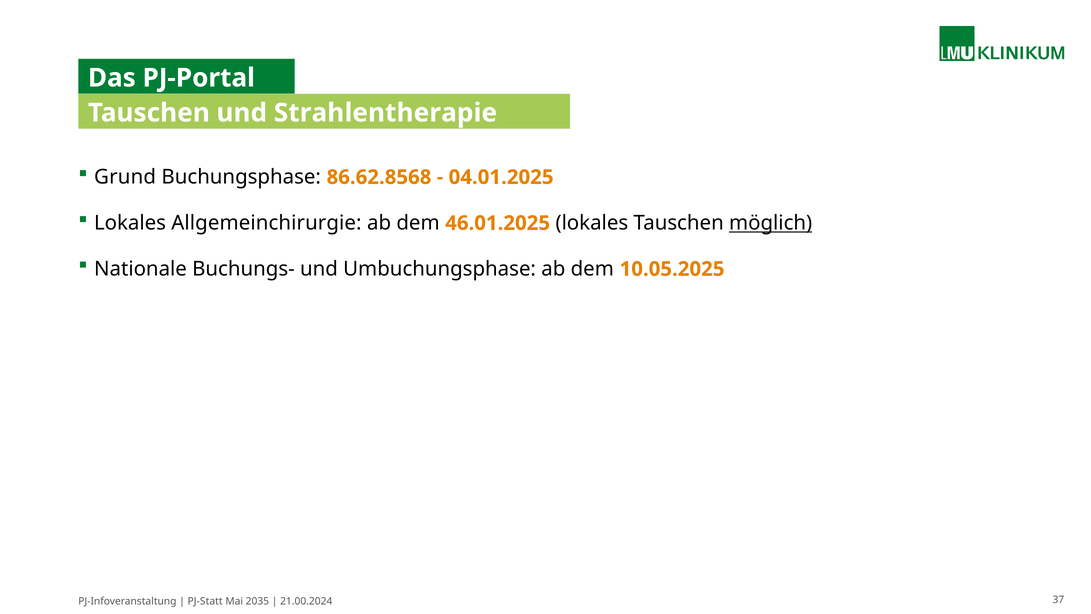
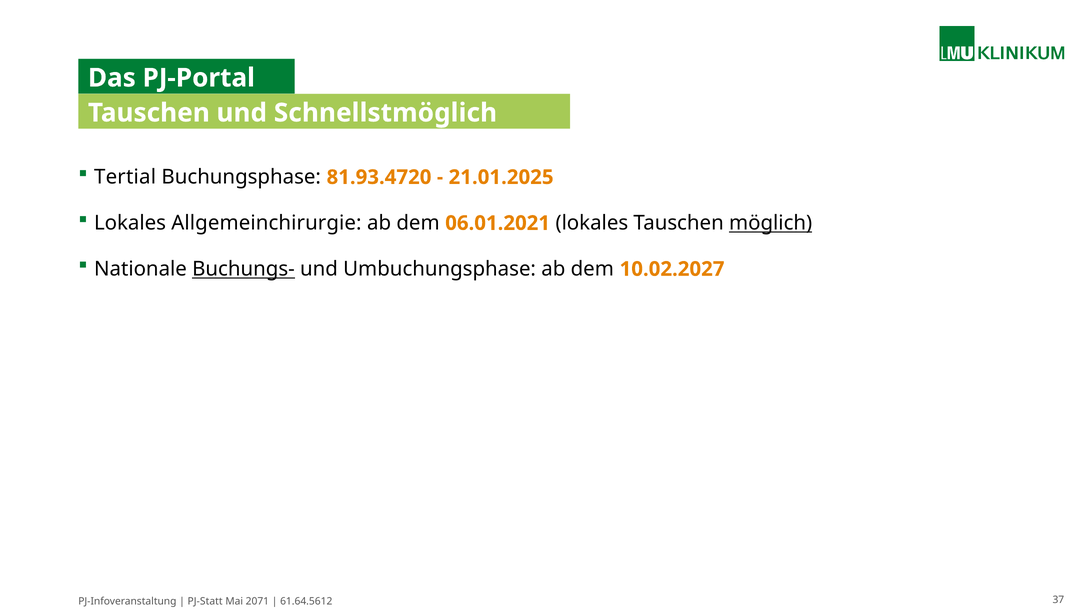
Strahlentherapie: Strahlentherapie -> Schnellstmöglich (385, 113)
Grund: Grund -> Tertial (125, 177)
86.62.8568: 86.62.8568 -> 81.93.4720 (379, 177)
04.01.2025: 04.01.2025 -> 21.01.2025 (501, 177)
46.01.2025: 46.01.2025 -> 06.01.2021 (498, 223)
Buchungs- underline: none -> present (243, 269)
10.05.2025: 10.05.2025 -> 10.02.2027 (672, 269)
2035: 2035 -> 2071 (257, 601)
21.00.2024: 21.00.2024 -> 61.64.5612 (306, 601)
